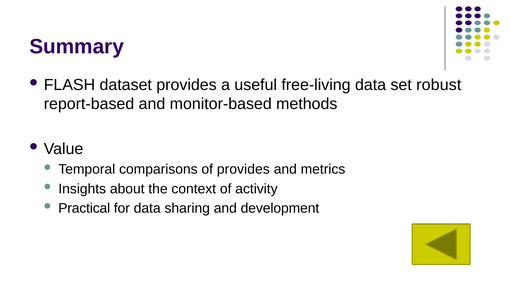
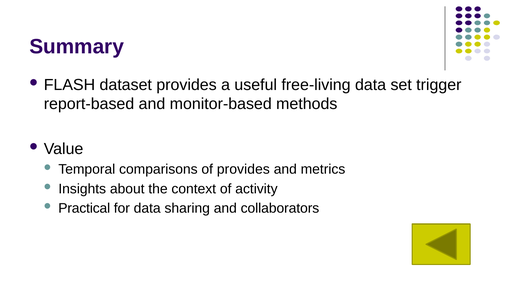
robust: robust -> trigger (439, 85)
development: development -> collaborators (280, 208)
